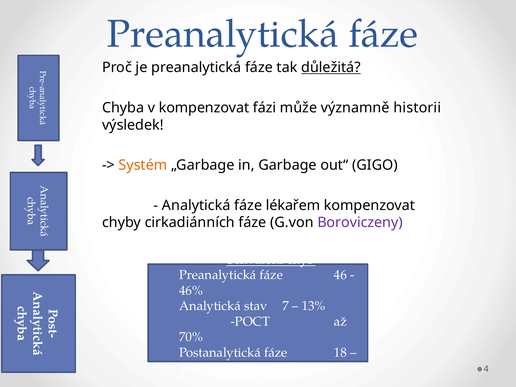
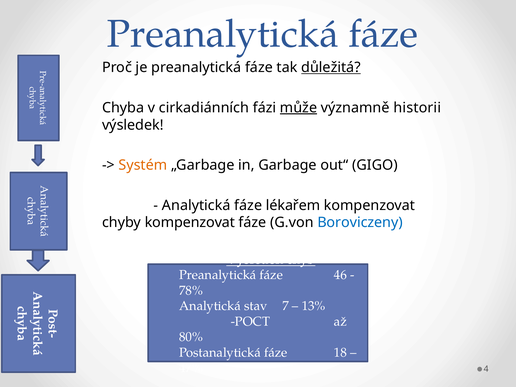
v kompenzovat: kompenzovat -> cirkadiánních (204, 108)
může underline: none -> present (299, 108)
chyby cirkadiánních: cirkadiánních -> kompenzovat (190, 223)
Boroviczeny colour: purple -> blue (360, 223)
Schválení: Schválení -> Výsledek (255, 260)
46%: 46% -> 78% (191, 290)
70%: 70% -> 80% (191, 337)
